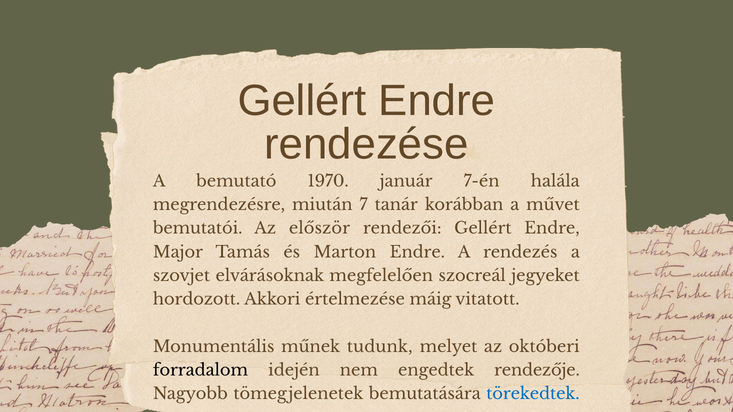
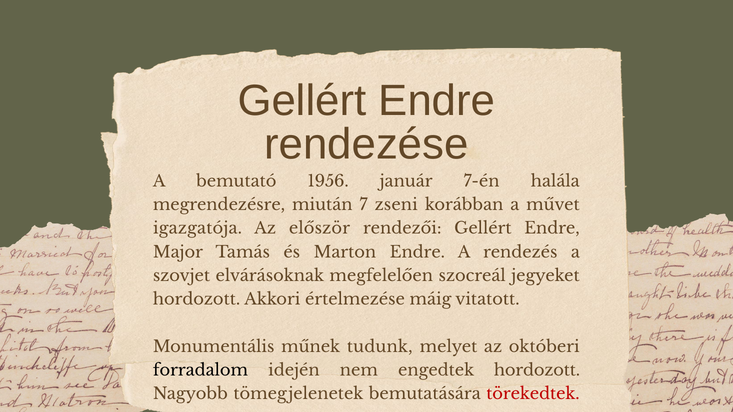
1970: 1970 -> 1956 (328, 181)
tanár: tanár -> zseni (396, 205)
bemutatói: bemutatói -> igazgatója (198, 229)
engedtek rendezője: rendezője -> hordozott (537, 371)
törekedtek colour: blue -> red (533, 394)
